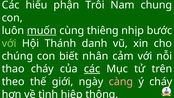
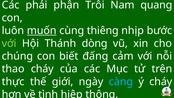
hiểu: hiểu -> phải (37, 5)
chung: chung -> quang (156, 5)
danh: danh -> dòng (95, 43)
nhân: nhân -> đấng (95, 56)
các underline: present -> none (92, 69)
theo: theo -> thực (13, 82)
càng colour: pink -> light blue (121, 82)
